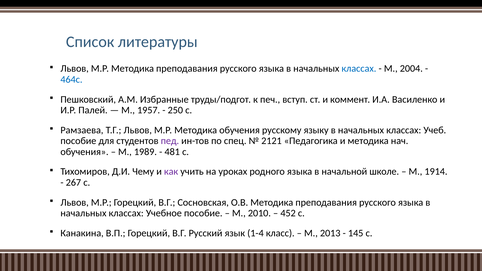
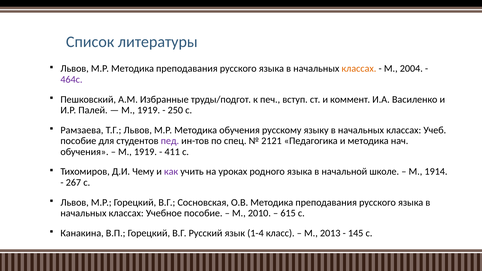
классах colour: blue -> orange (359, 69)
464с colour: blue -> purple (71, 80)
1957: 1957 -> 1919 (149, 110)
1989: 1989 -> 1919 (145, 152)
481: 481 -> 411 (172, 152)
452: 452 -> 615 (288, 213)
